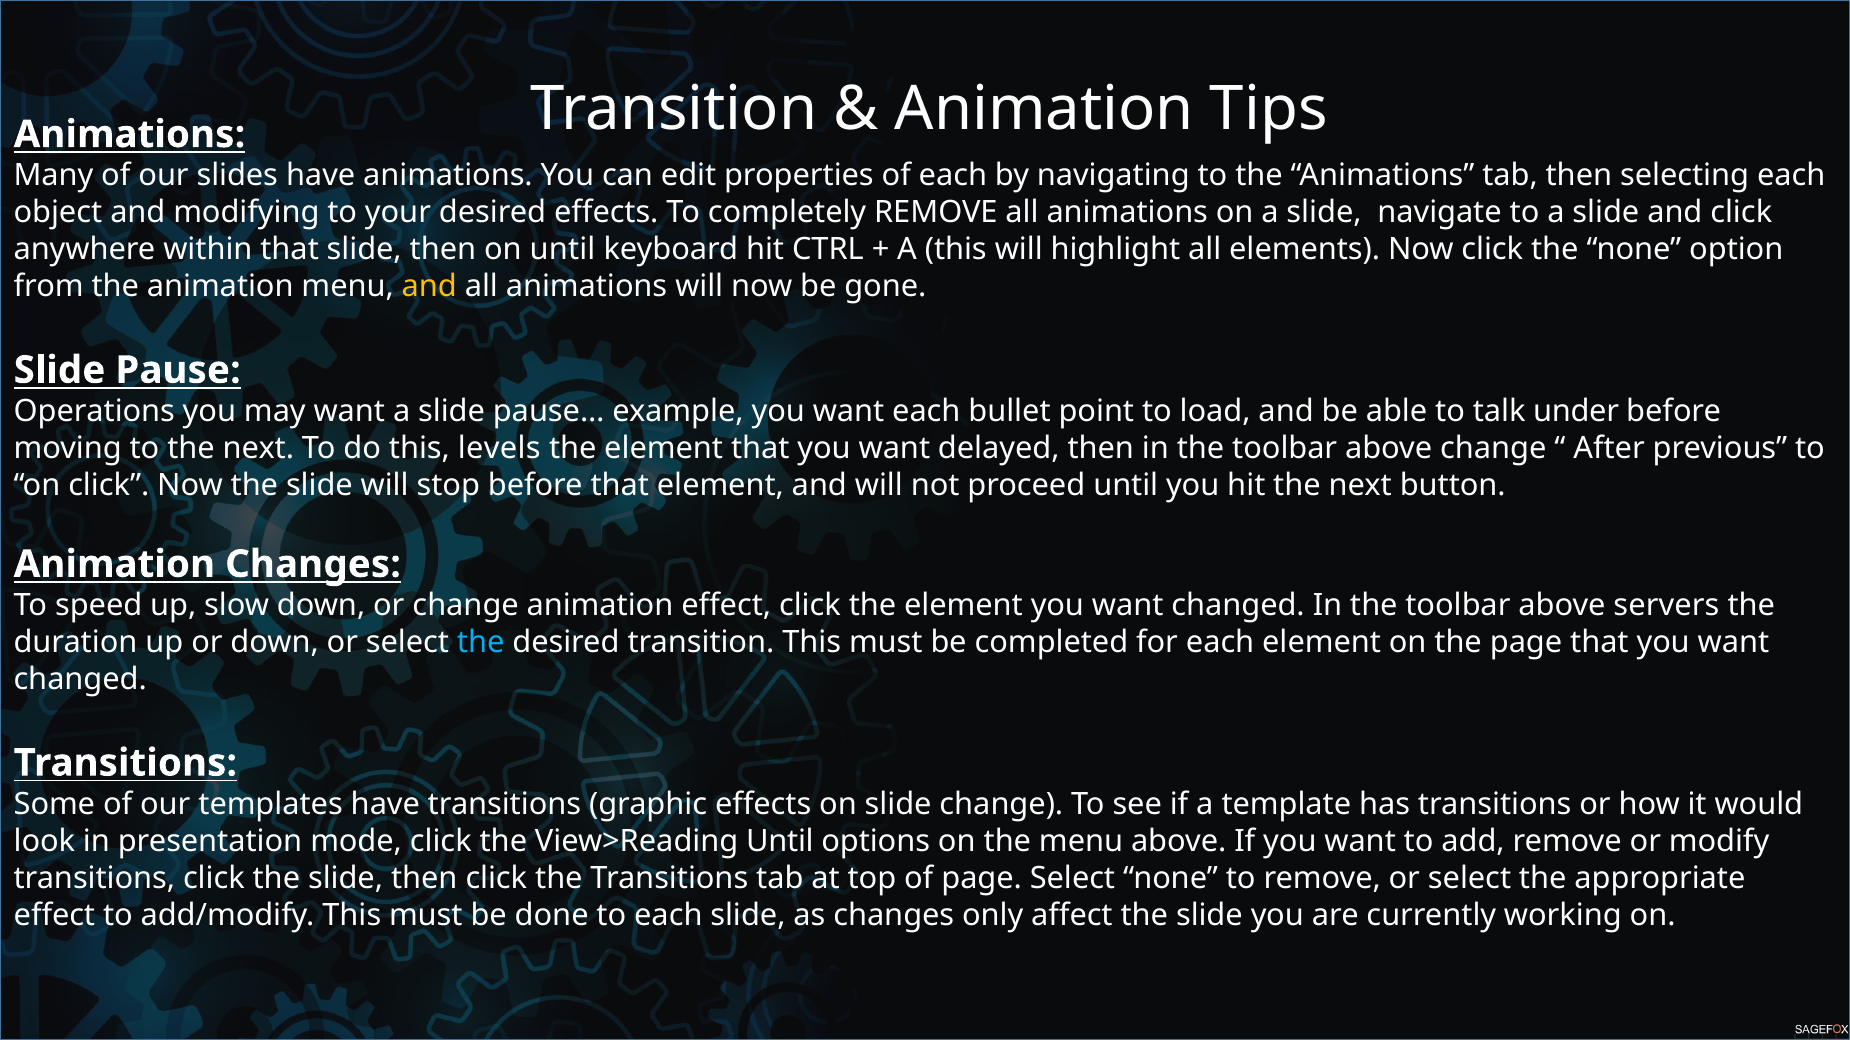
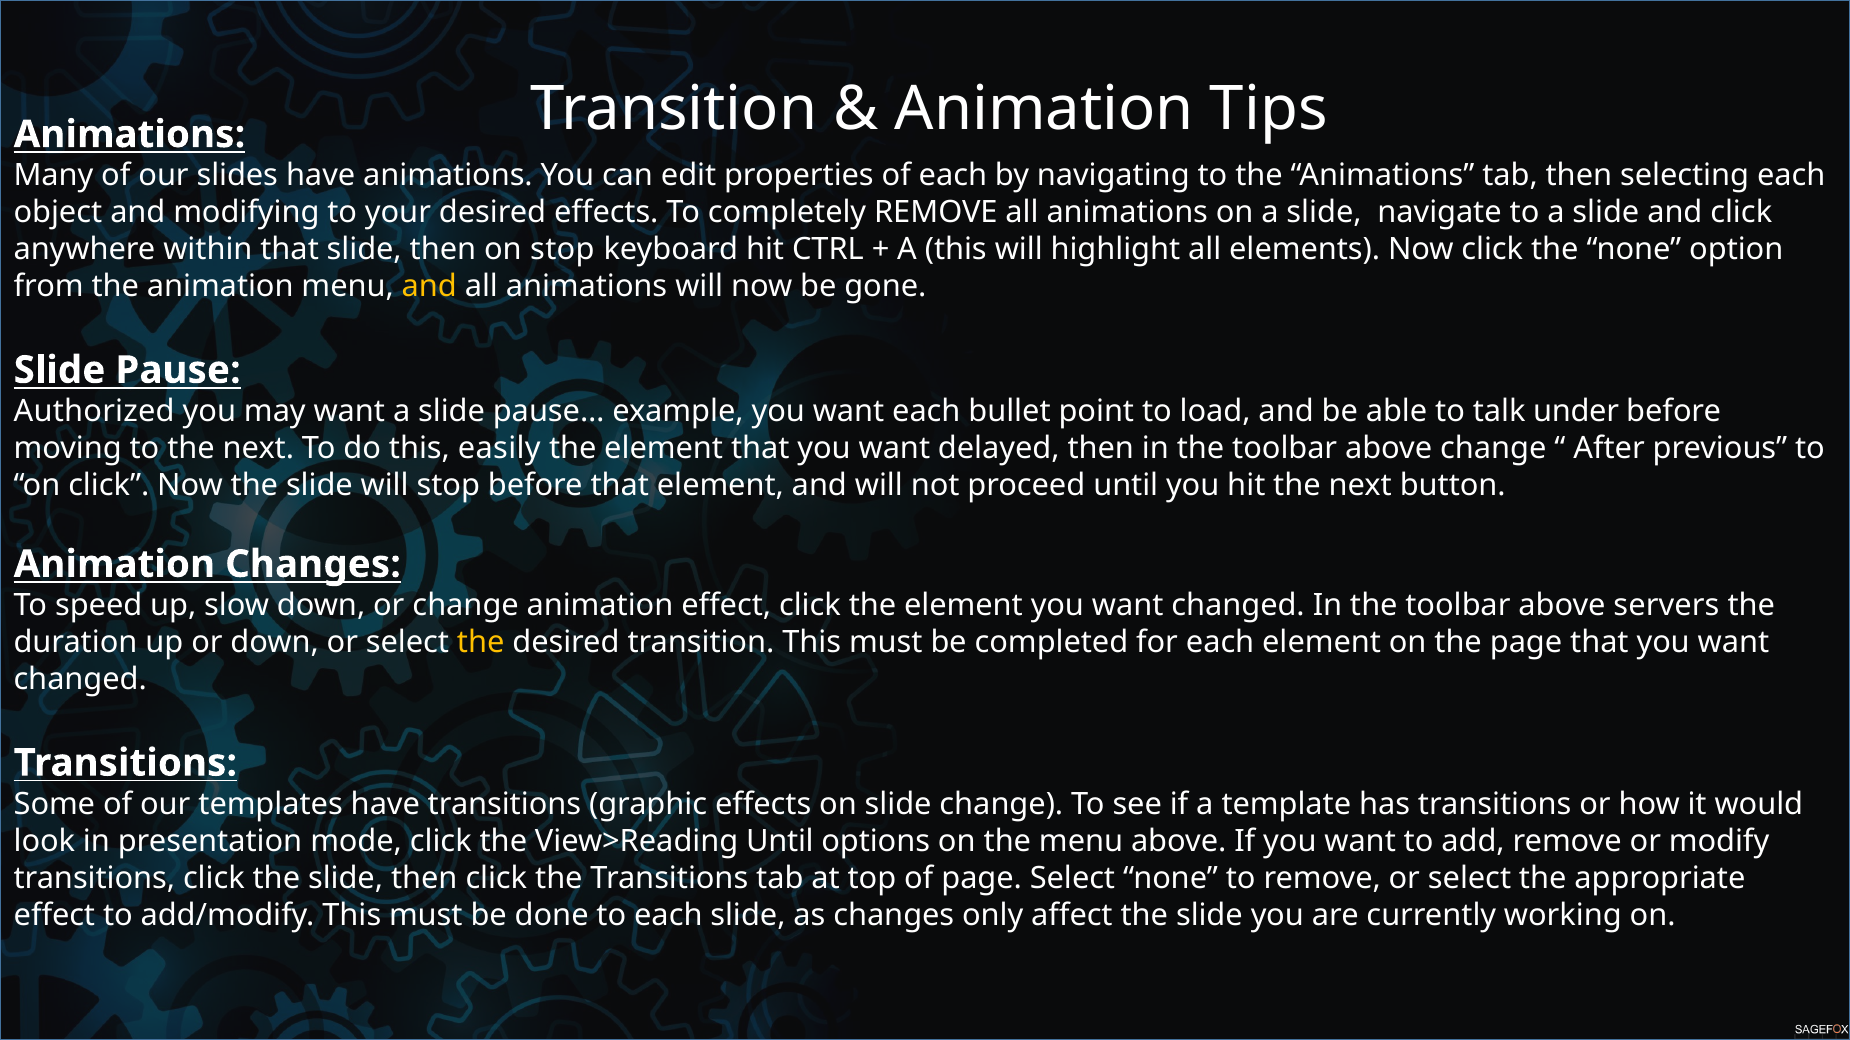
on until: until -> stop (562, 250)
Operations: Operations -> Authorized (94, 411)
levels: levels -> easily (499, 448)
the colour: light blue -> yellow (481, 643)
